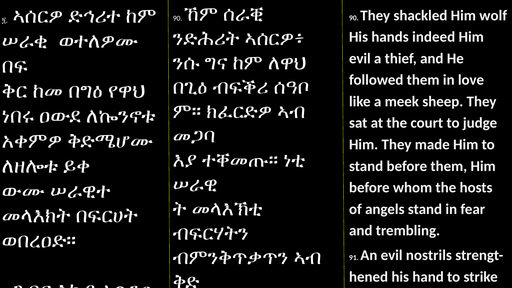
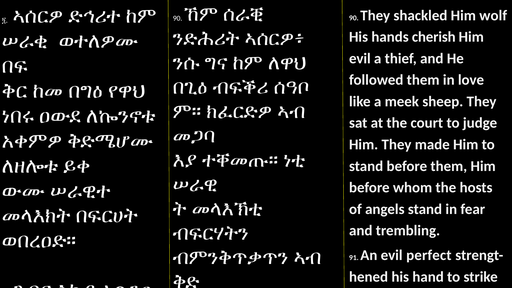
indeed: indeed -> cherish (434, 37)
nostrils: nostrils -> perfect (429, 255)
